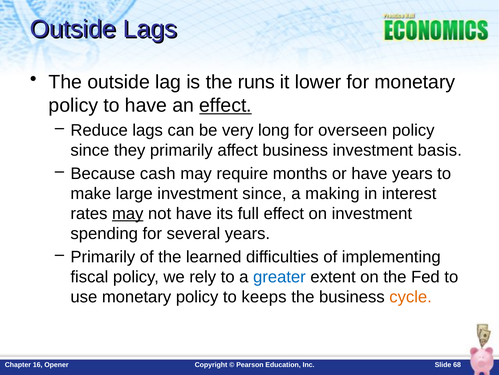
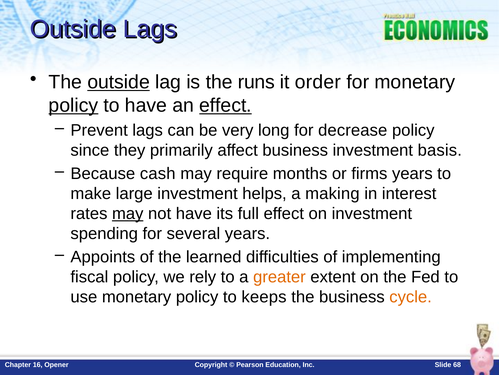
outside underline: none -> present (119, 82)
lower: lower -> order (318, 82)
policy underline: none -> present (73, 105)
Reduce: Reduce -> Prevent (99, 130)
overseen: overseen -> decrease (353, 130)
or have: have -> firms (369, 173)
investment since: since -> helps (264, 193)
Primarily: Primarily -> Appoints (103, 257)
greater colour: blue -> orange (279, 276)
